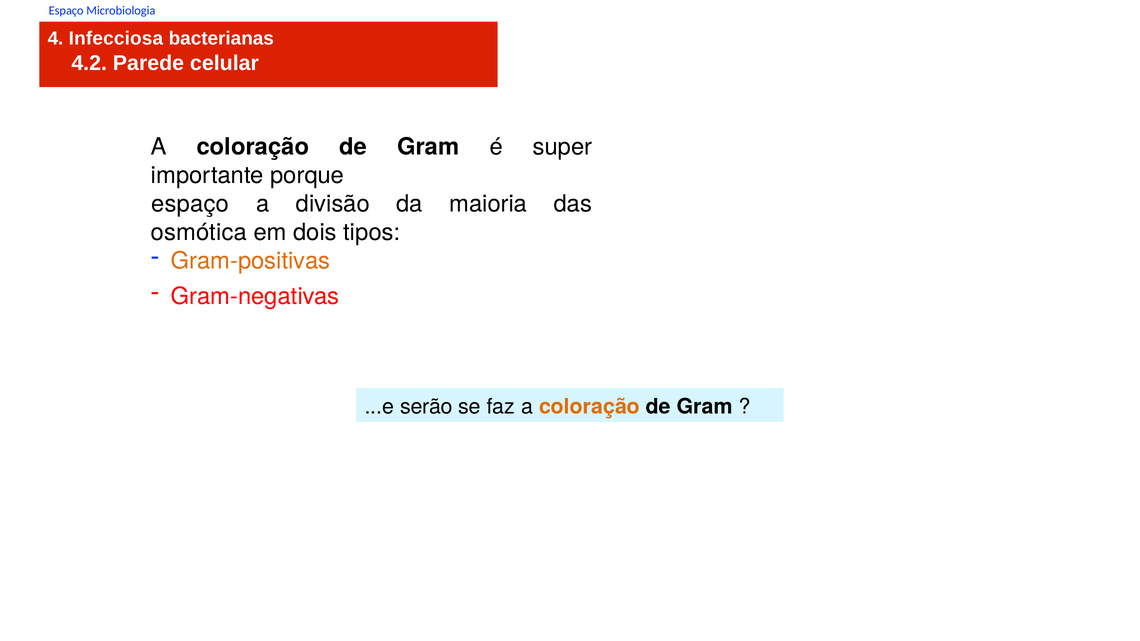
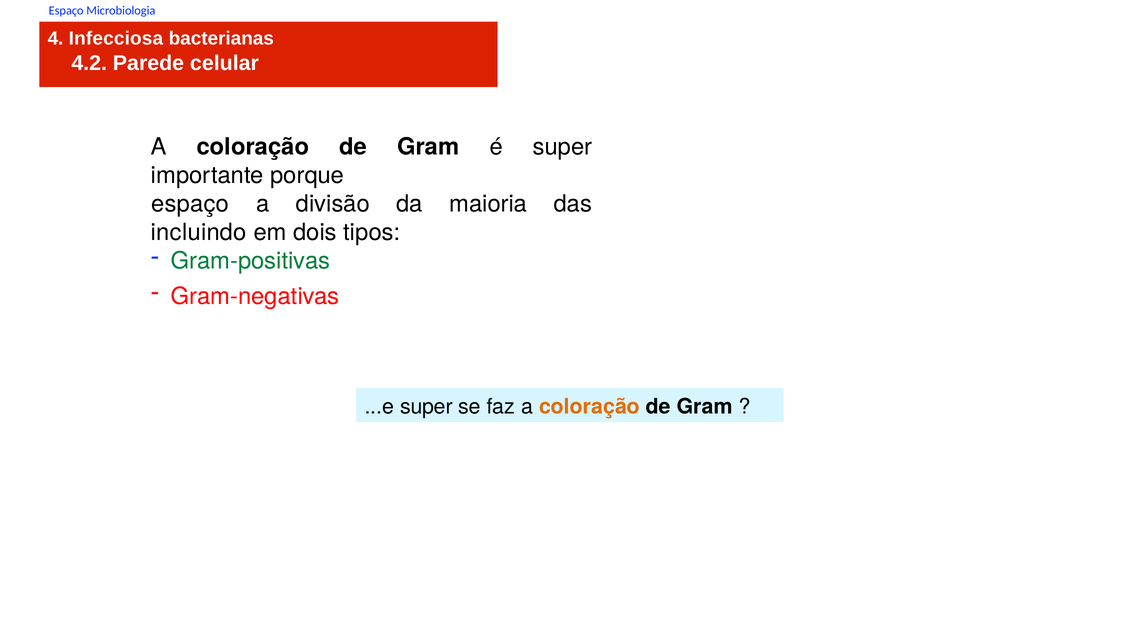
osmótica: osmótica -> incluindo (199, 232)
Gram-positivas colour: orange -> green (251, 261)
...e serão: serão -> super (426, 407)
